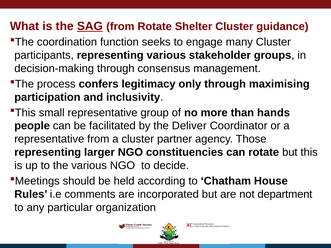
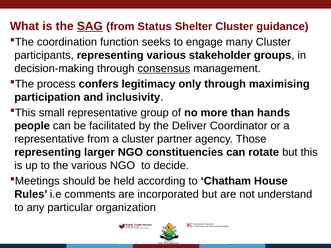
from Rotate: Rotate -> Status (155, 27)
consensus underline: none -> present (164, 69)
department: department -> understand (285, 194)
